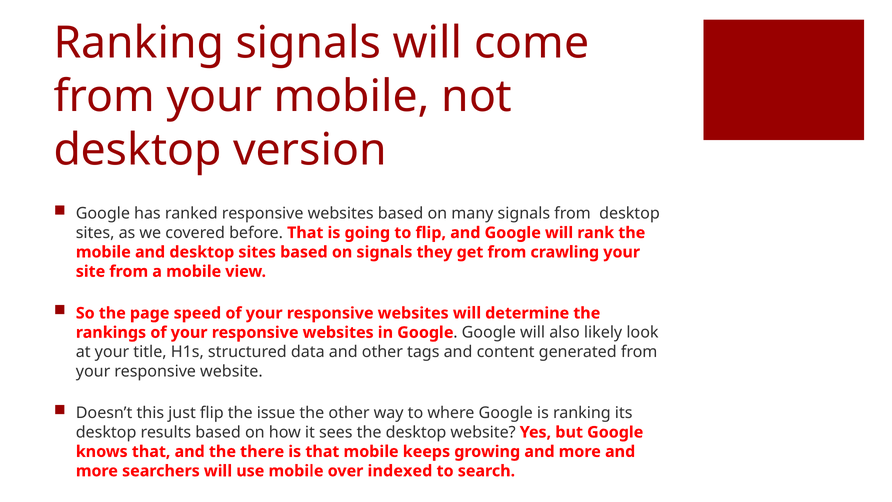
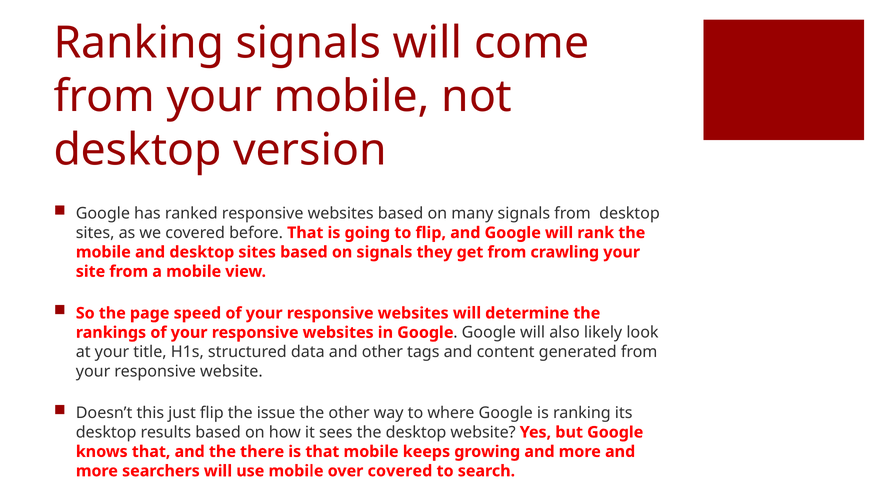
over indexed: indexed -> covered (400, 471)
